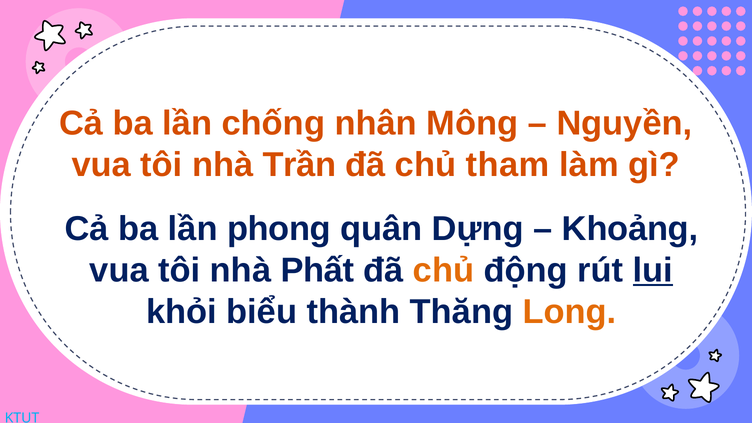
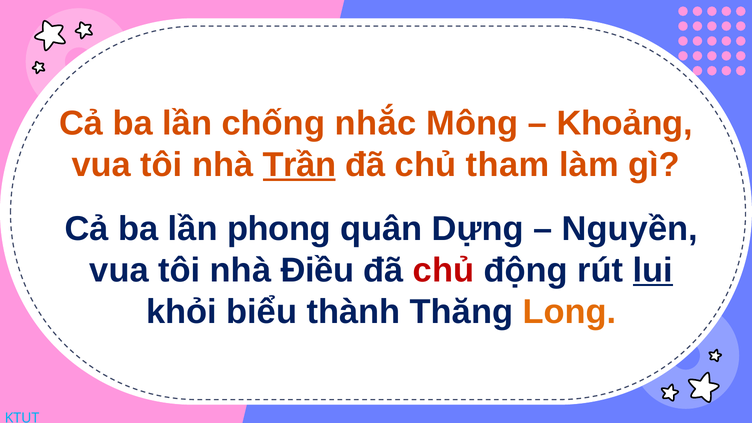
nhân: nhân -> nhắc (376, 124)
Nguyền: Nguyền -> Khoảng (625, 124)
Trần underline: none -> present (299, 165)
Khoảng: Khoảng -> Nguyền (630, 229)
Phất: Phất -> Điều (317, 270)
chủ colour: orange -> red (443, 270)
